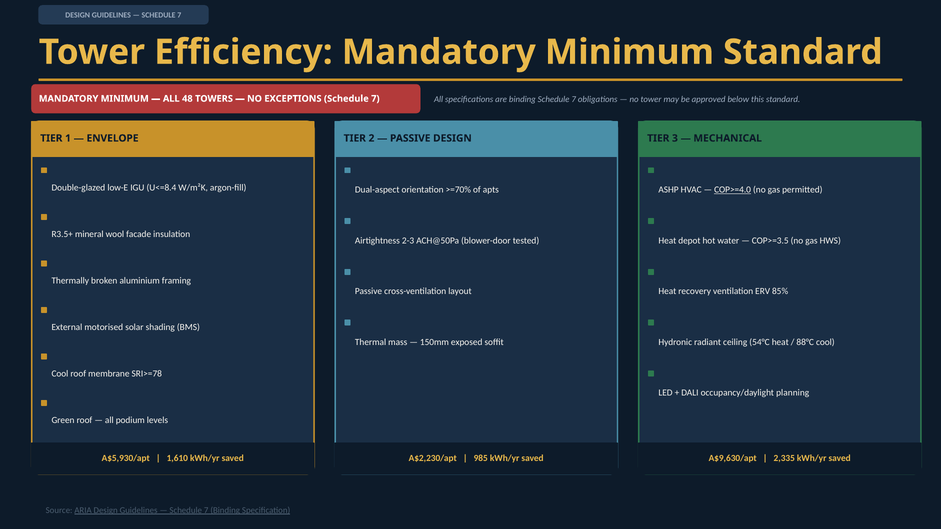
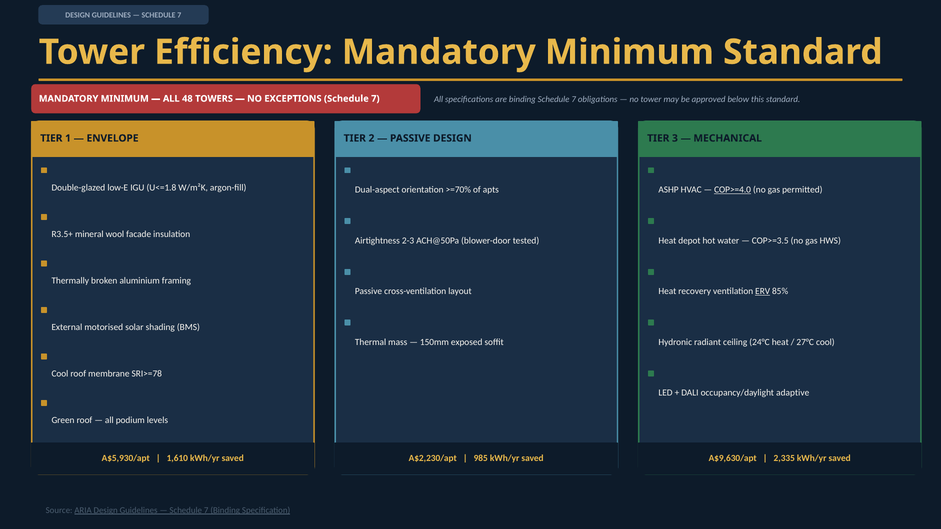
U<=8.4: U<=8.4 -> U<=1.8 (161, 188)
ERV underline: none -> present (763, 291)
54°C: 54°C -> 24°C (760, 342)
88°C: 88°C -> 27°C (805, 342)
planning: planning -> adaptive (793, 393)
